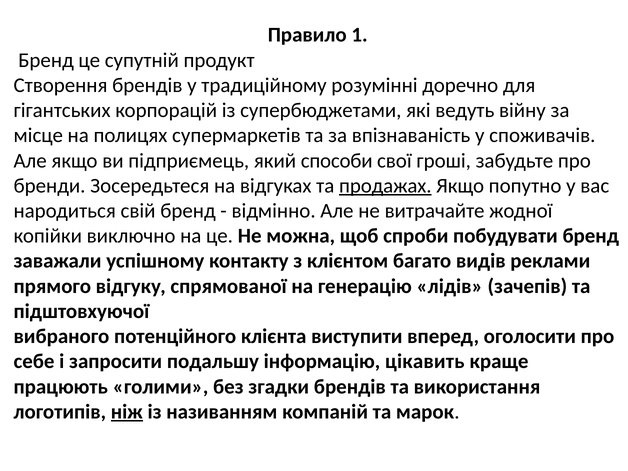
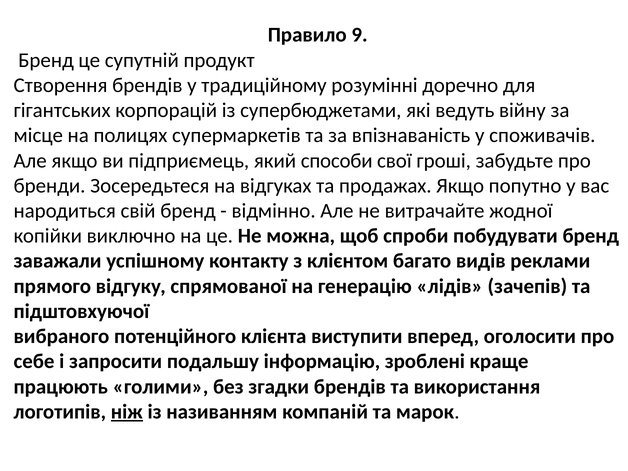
1: 1 -> 9 (360, 35)
продажах underline: present -> none (385, 186)
цікавить: цікавить -> зроблені (425, 362)
